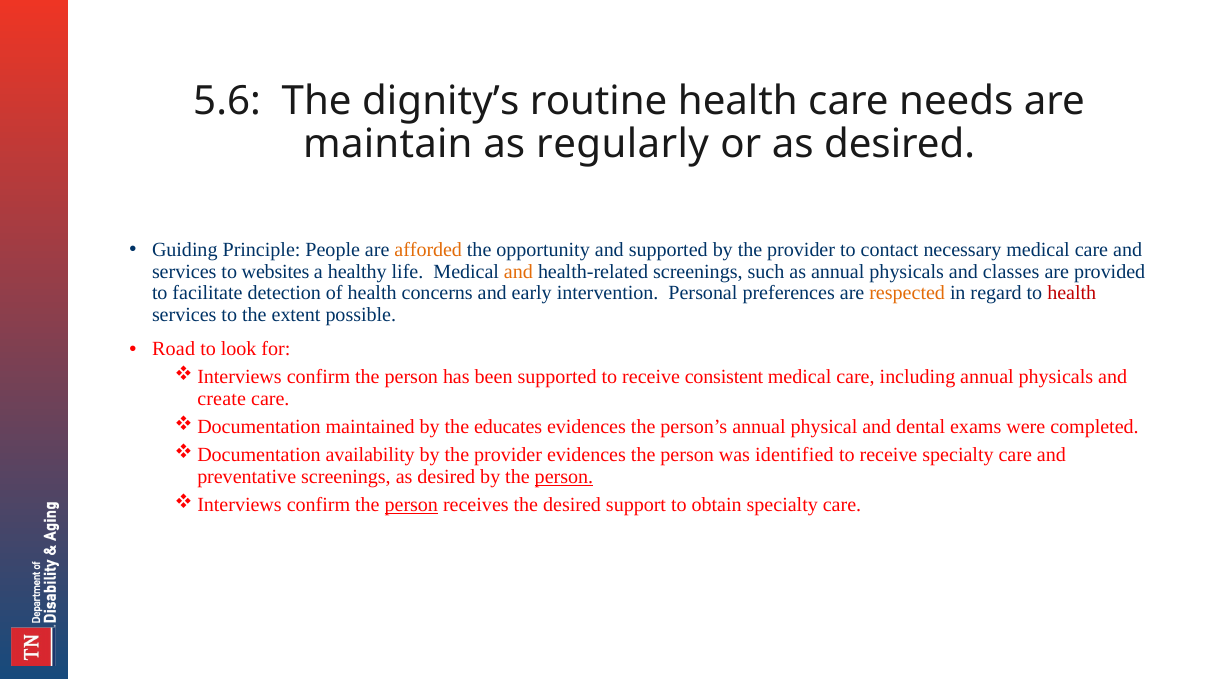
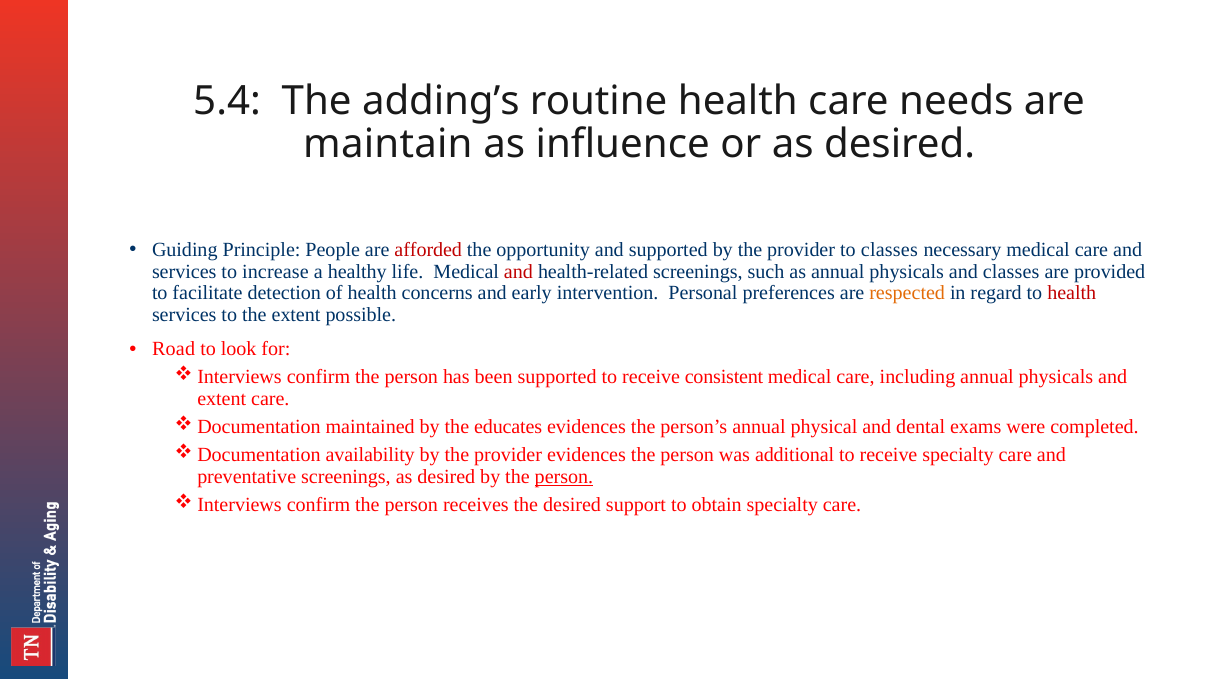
5.6: 5.6 -> 5.4 (227, 101)
dignity’s: dignity’s -> adding’s (441, 101)
regularly: regularly -> influence (623, 144)
afforded colour: orange -> red (428, 250)
to contact: contact -> classes (889, 250)
websites: websites -> increase (275, 272)
and colour: orange -> red (518, 272)
create: create -> extent (222, 399)
identified: identified -> additional (795, 455)
person underline: present -> none (411, 505)
